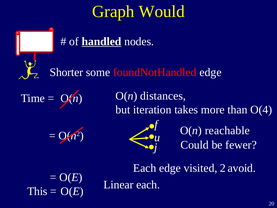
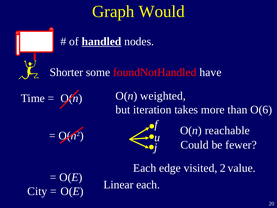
foundNotHandled edge: edge -> have (211, 72)
distances: distances -> weighted (163, 96)
O(4: O(4 -> O(6 (261, 110)
avoid: avoid -> value (242, 168)
This: This -> City (37, 191)
